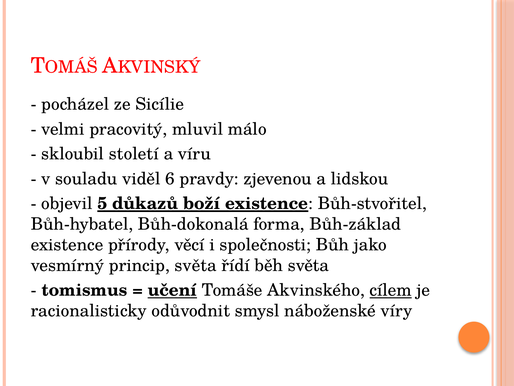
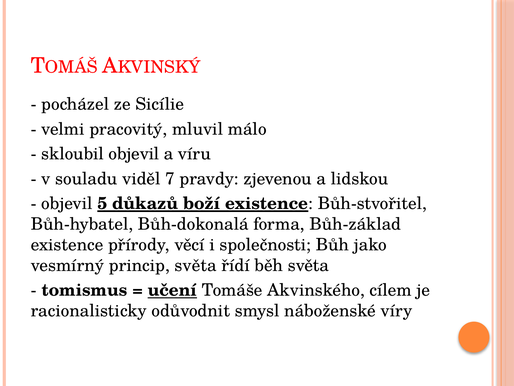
skloubil století: století -> objevil (134, 154)
6: 6 -> 7 (170, 179)
cílem underline: present -> none (391, 290)
